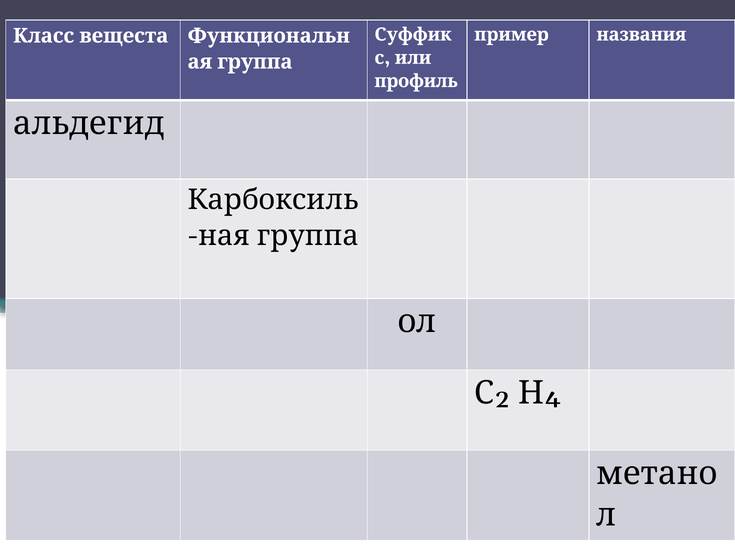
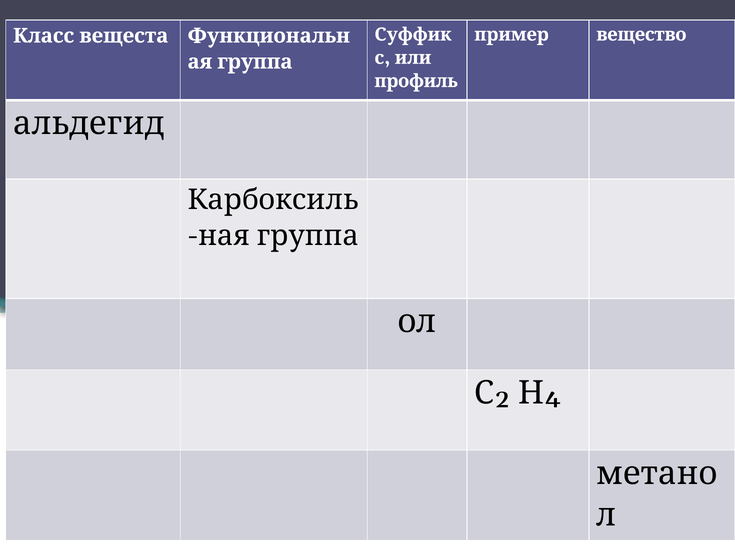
названия: названия -> вещество (641, 35)
